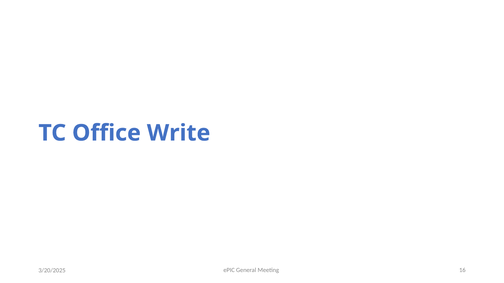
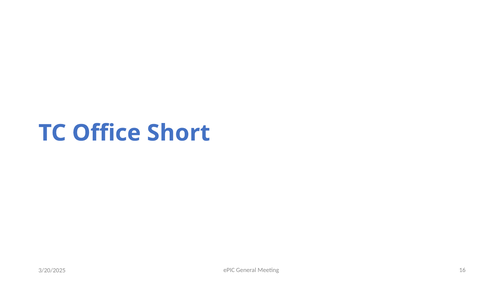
Write: Write -> Short (179, 133)
